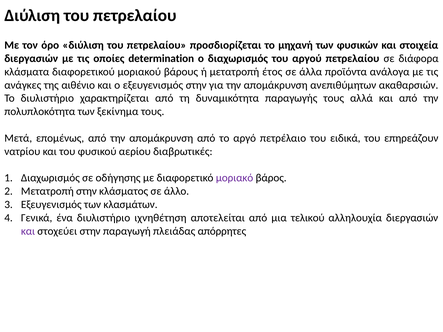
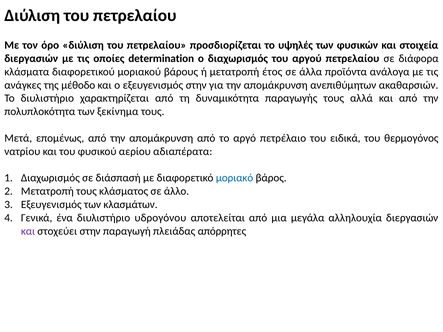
μηχανή: μηχανή -> υψηλές (296, 45)
αιθένιο: αιθένιο -> μέθοδο (78, 85)
επηρεάζουν: επηρεάζουν -> θερμογόνος (411, 138)
διαβρωτικές: διαβρωτικές -> αδιαπέρατα (183, 152)
οδήγησης: οδήγησης -> διάσπασή (118, 178)
μοριακό colour: purple -> blue (235, 178)
Μετατροπή στην: στην -> τους (86, 191)
ιχνηθέτηση: ιχνηθέτηση -> υδρογόνου (160, 218)
τελικού: τελικού -> μεγάλα (308, 218)
